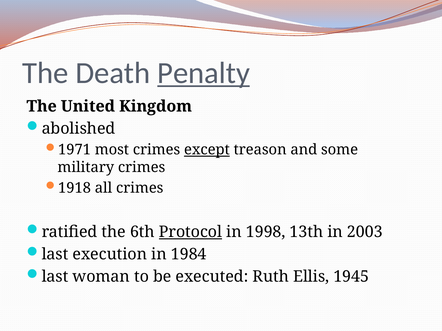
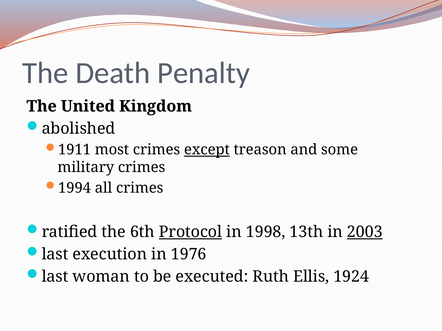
Penalty underline: present -> none (204, 73)
1971: 1971 -> 1911 (75, 150)
1918: 1918 -> 1994 (75, 188)
2003 underline: none -> present (365, 232)
1984: 1984 -> 1976 (189, 255)
1945: 1945 -> 1924 (351, 277)
